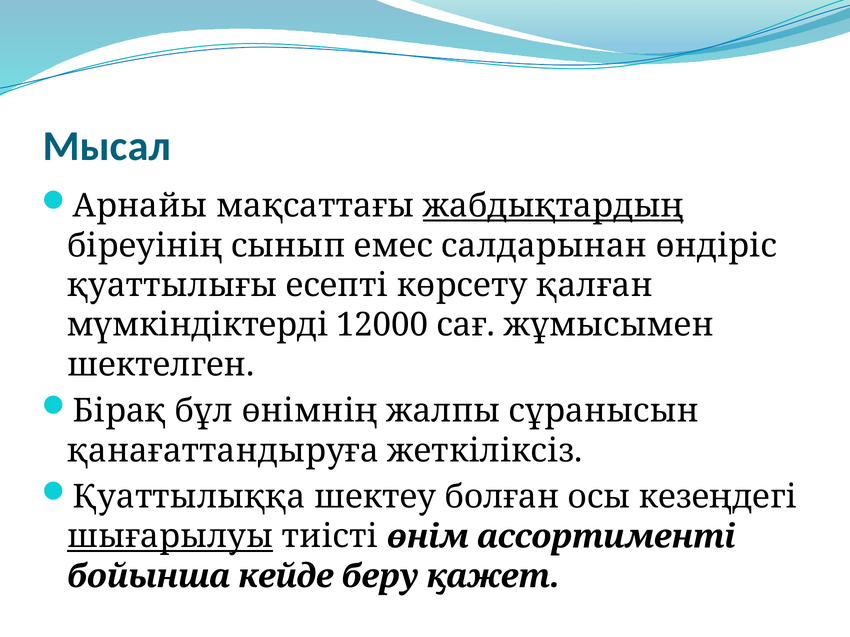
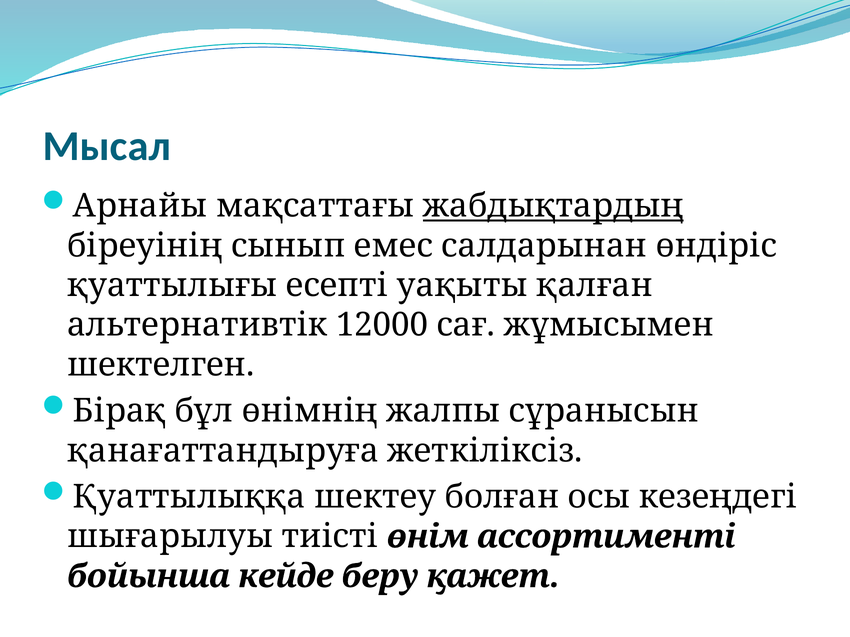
көрсету: көрсету -> уақыты (462, 286)
мүмкіндіктерді: мүмкіндіктерді -> альтернативтік (197, 325)
шығарылуы underline: present -> none (170, 537)
